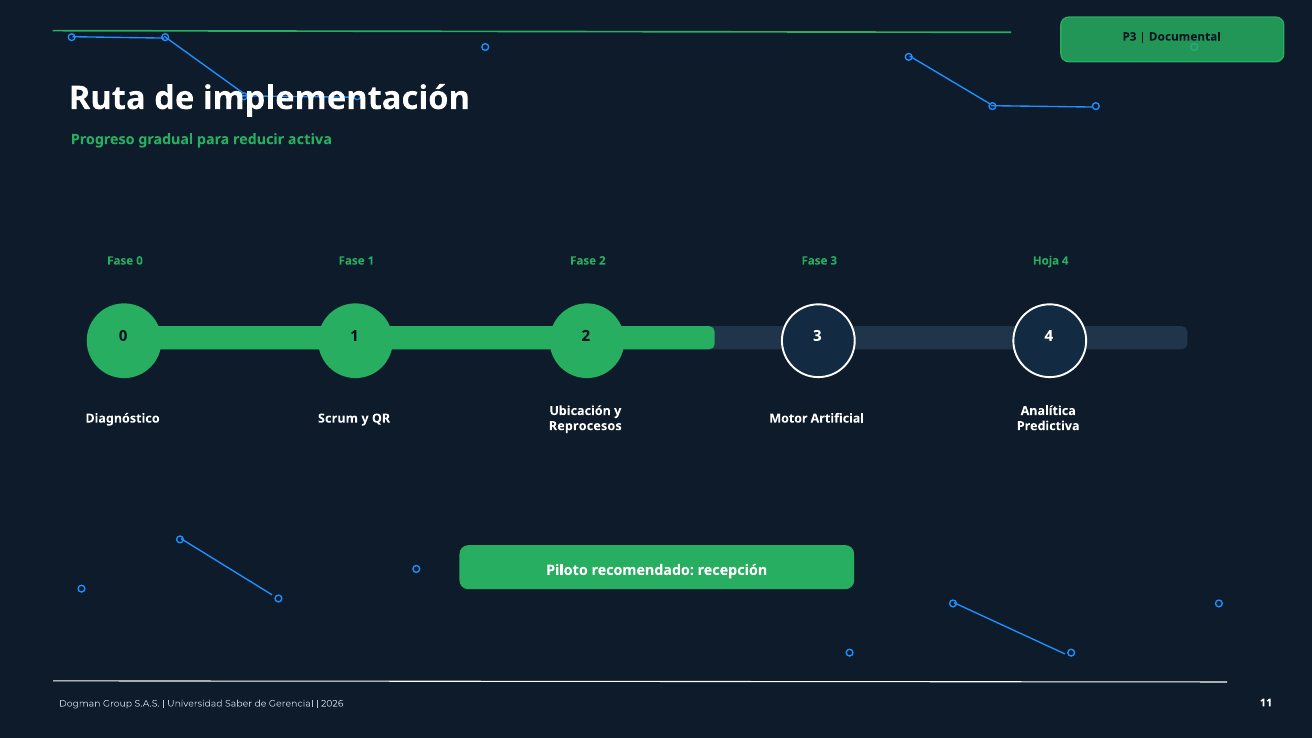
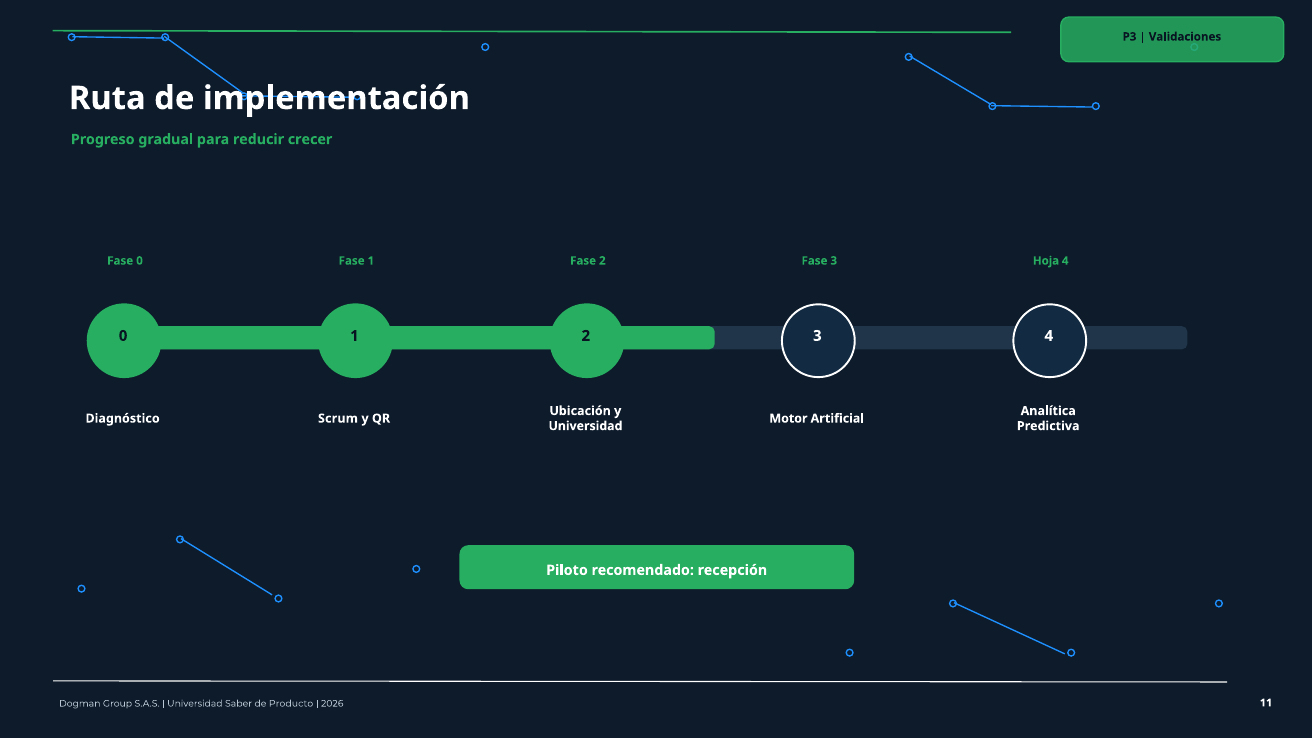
Documental: Documental -> Validaciones (1185, 37)
activa: activa -> crecer (310, 139)
Reprocesos: Reprocesos -> Universidad (585, 426)
Gerencial: Gerencial -> Producto (291, 704)
